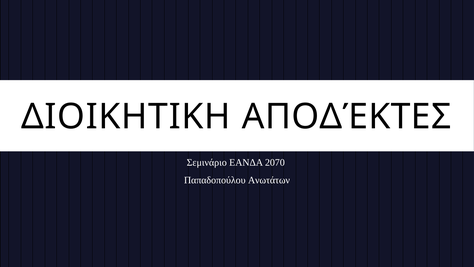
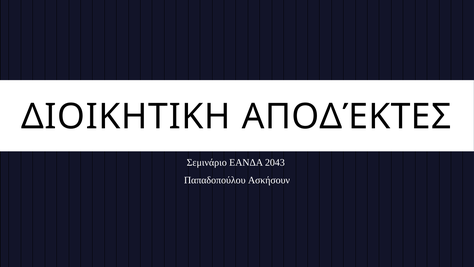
2070: 2070 -> 2043 (275, 162)
Ανωτάτων: Ανωτάτων -> Ασκήσουν (269, 180)
